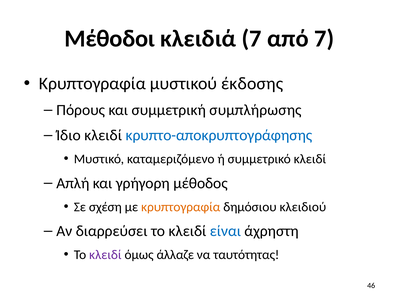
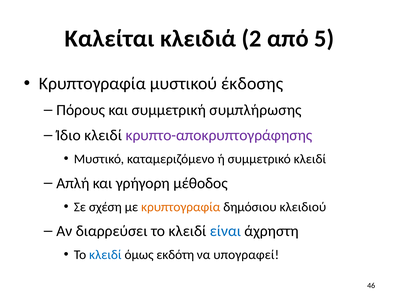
Μέθοδοι: Μέθοδοι -> Καλείται (109, 39)
κλειδιά 7: 7 -> 2 (252, 39)
από 7: 7 -> 5 (324, 39)
κρυπτο-αποκρυπτογράφησης colour: blue -> purple (219, 135)
κλειδί colour: purple -> blue (105, 255)
άλλαζε: άλλαζε -> εκδότη (175, 255)
ταυτότητας: ταυτότητας -> υπογραφεί (246, 255)
